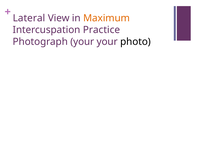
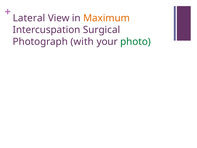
Practice: Practice -> Surgical (102, 30)
Photograph your: your -> with (82, 42)
photo colour: black -> green (136, 42)
